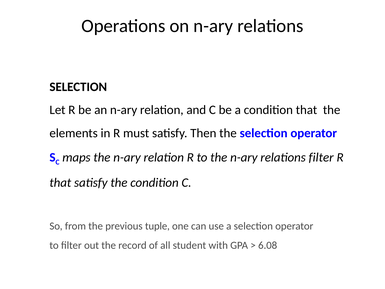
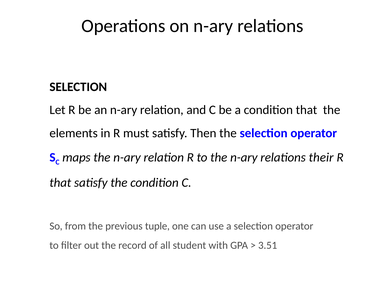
relations filter: filter -> their (321, 157)
6.08: 6.08 -> 3.51 (268, 245)
